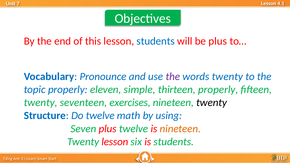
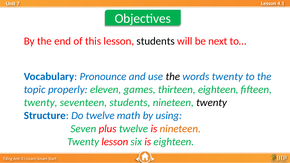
students colour: blue -> black (156, 41)
be plus: plus -> next (218, 41)
the colour: purple -> black (173, 77)
simple: simple -> games (140, 90)
thirteen properly: properly -> eighteen (218, 90)
seventeen exercises: exercises -> students (130, 103)
is students: students -> eighteen (174, 142)
